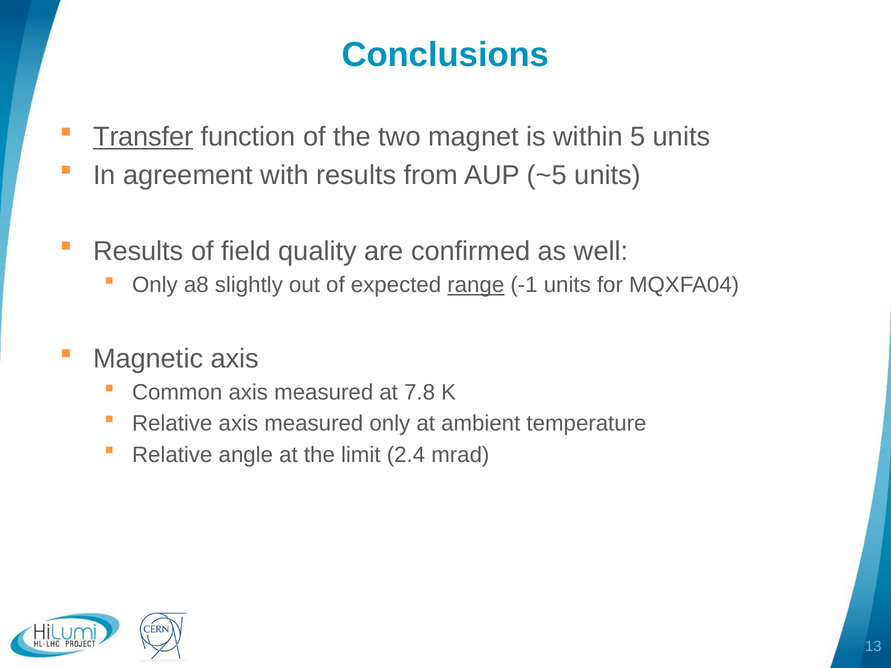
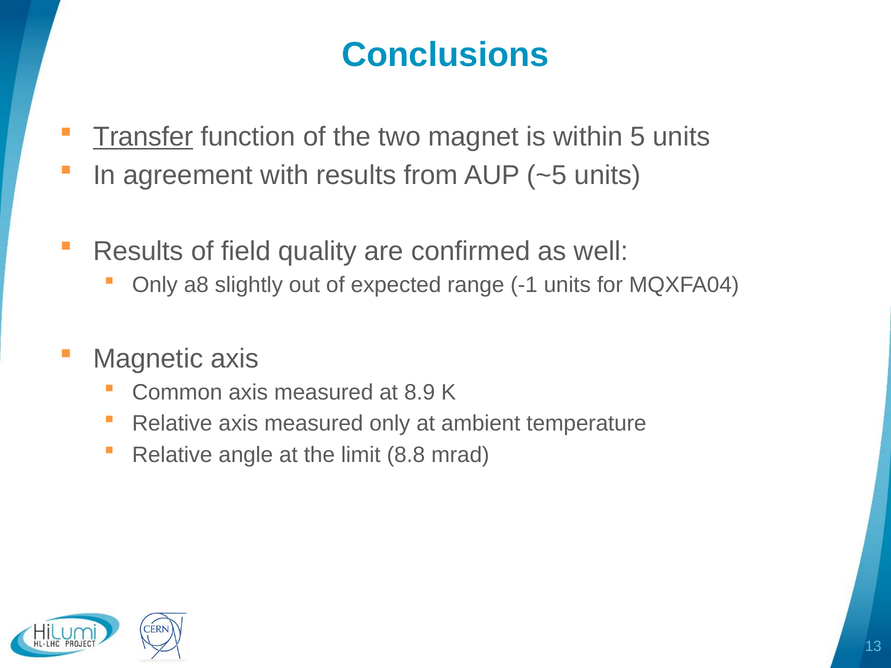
range underline: present -> none (476, 285)
7.8: 7.8 -> 8.9 (420, 393)
2.4: 2.4 -> 8.8 (406, 455)
